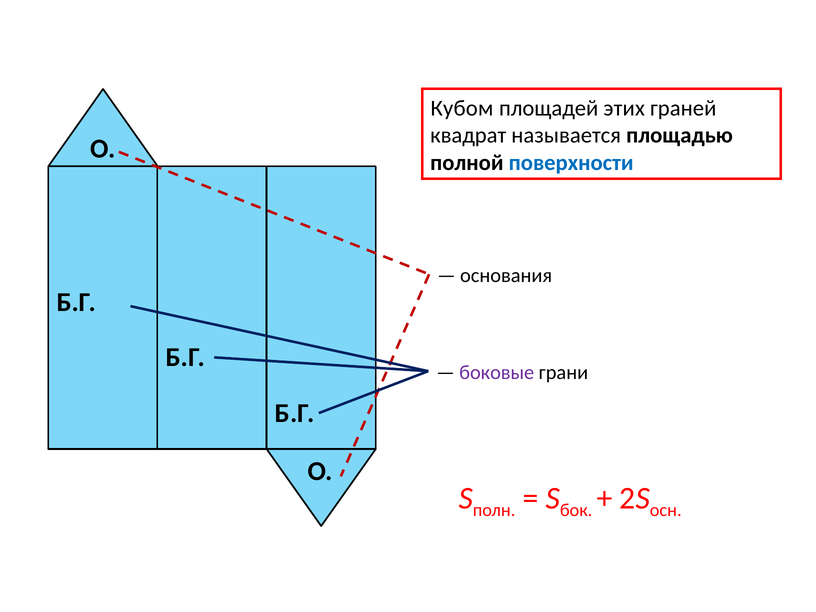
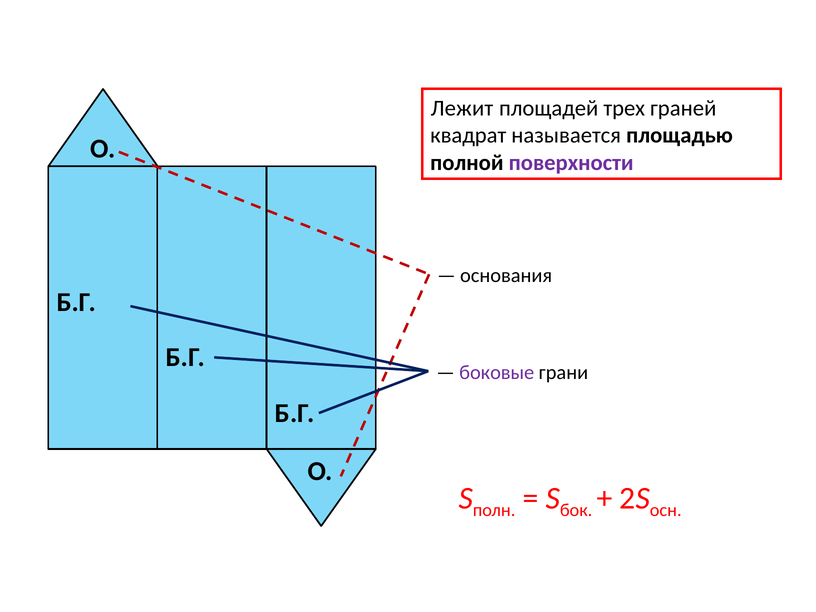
Кубом: Кубом -> Лежит (462, 108)
этих: этих -> трех (624, 108)
поверхности colour: blue -> purple (571, 163)
